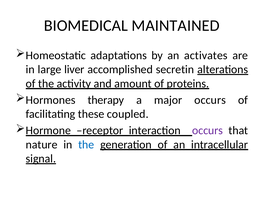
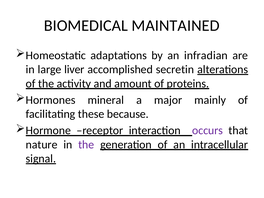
activates: activates -> infradian (206, 55)
therapy: therapy -> mineral (106, 100)
major occurs: occurs -> mainly (210, 100)
coupled: coupled -> because (128, 114)
the colour: blue -> purple (86, 145)
